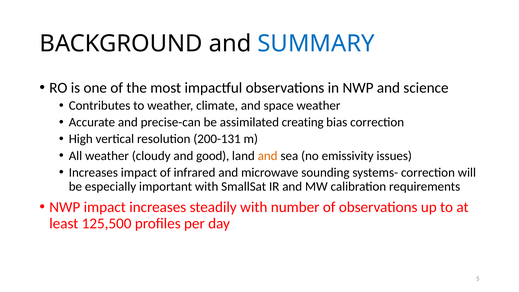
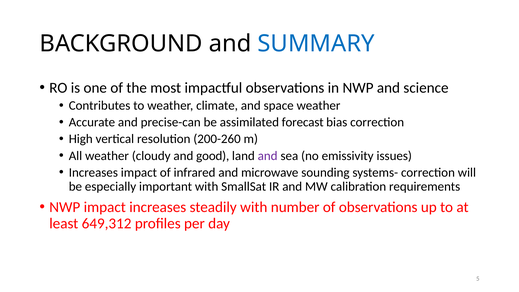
creating: creating -> forecast (303, 122)
200-131: 200-131 -> 200-260 (217, 139)
and colour: orange -> purple (268, 156)
125,500: 125,500 -> 649,312 (107, 223)
